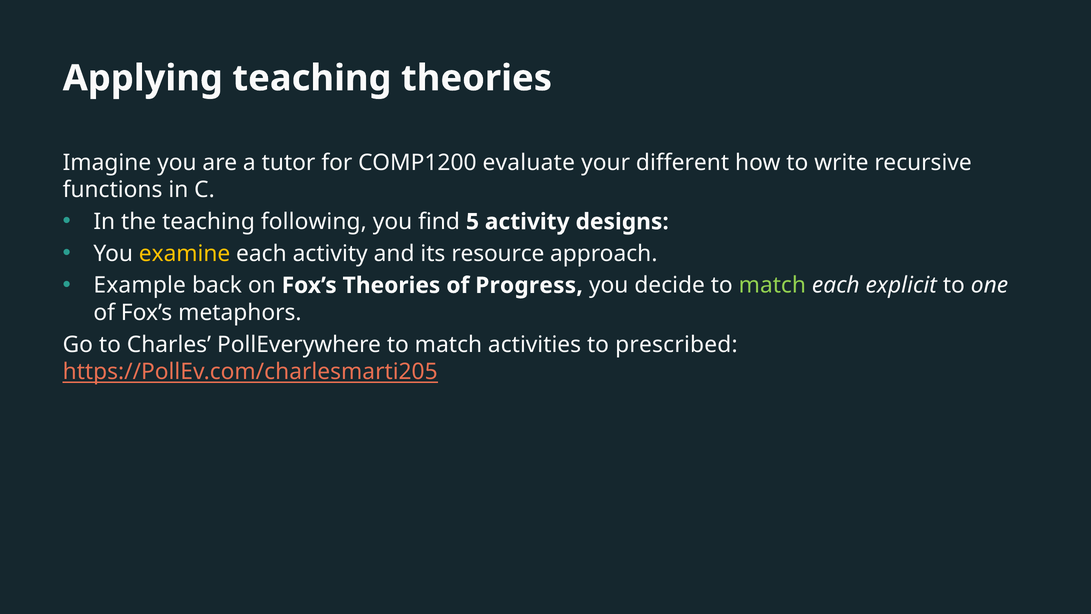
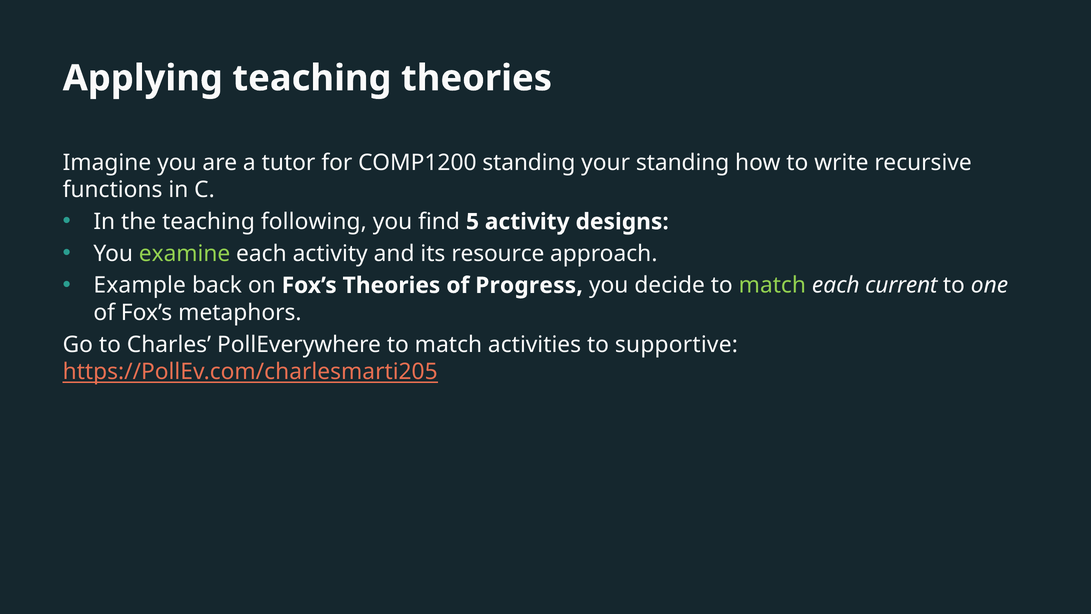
COMP1200 evaluate: evaluate -> standing (529, 163)
your different: different -> standing (683, 163)
examine colour: yellow -> light green (185, 253)
explicit: explicit -> current (901, 285)
prescribed: prescribed -> supportive (676, 344)
